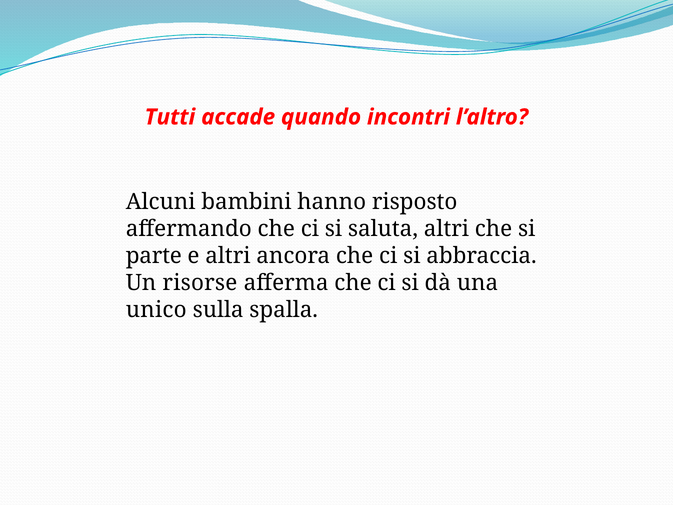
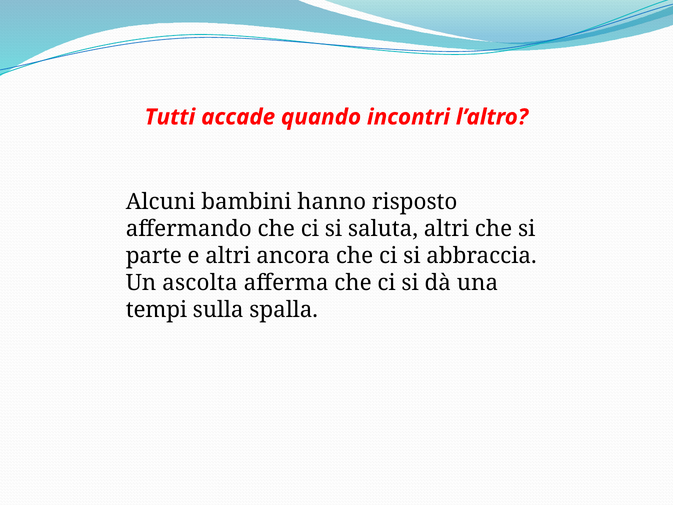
risorse: risorse -> ascolta (200, 283)
unico: unico -> tempi (156, 309)
